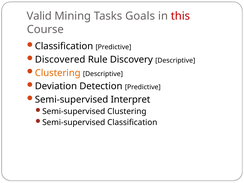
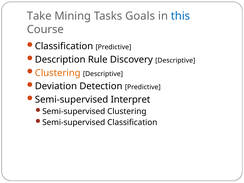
Valid: Valid -> Take (39, 16)
this colour: red -> blue (180, 16)
Discovered: Discovered -> Description (60, 60)
